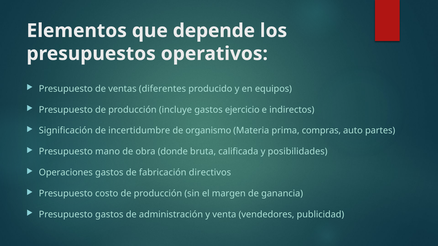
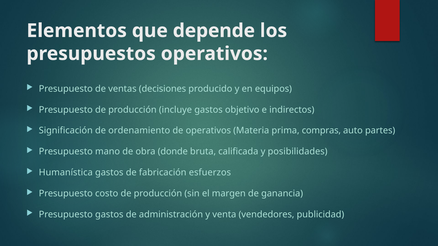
diferentes: diferentes -> decisiones (163, 89)
ejercicio: ejercicio -> objetivo (242, 110)
incertidumbre: incertidumbre -> ordenamiento (139, 131)
de organismo: organismo -> operativos (208, 131)
Operaciones: Operaciones -> Humanística (66, 173)
directivos: directivos -> esfuerzos (210, 173)
